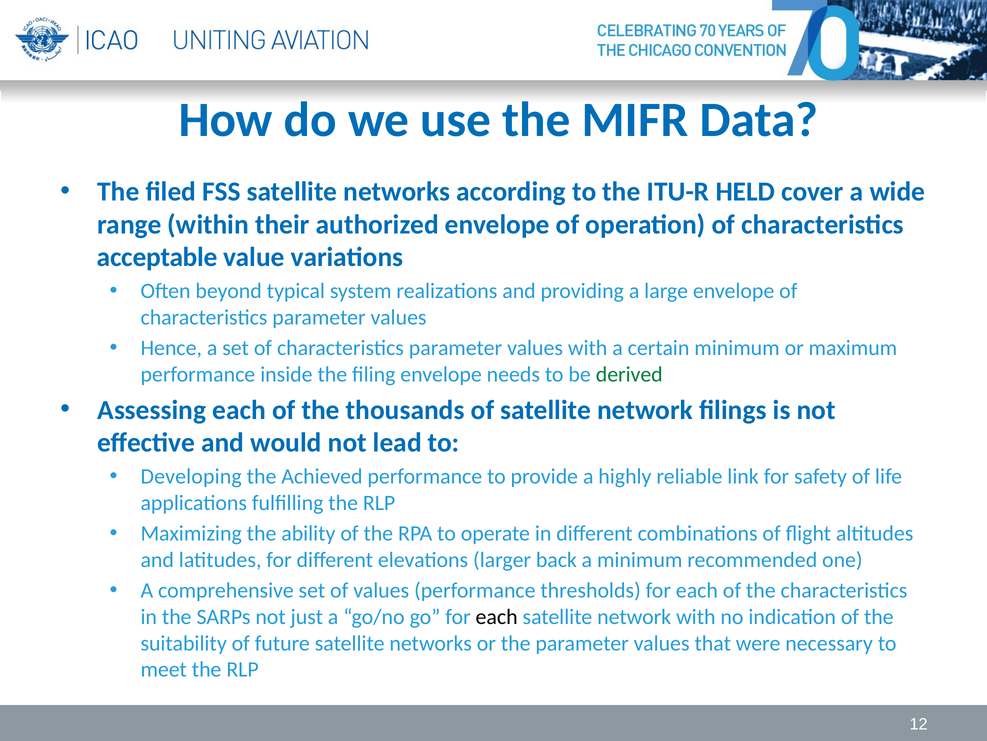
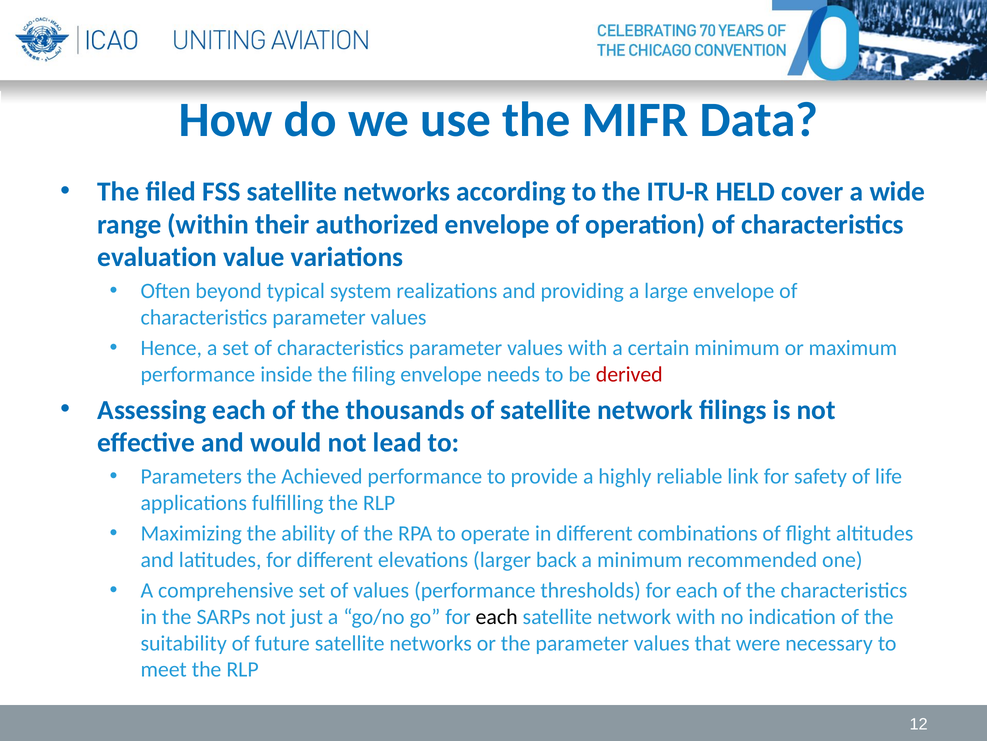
acceptable: acceptable -> evaluation (157, 257)
derived colour: green -> red (629, 374)
Developing: Developing -> Parameters (191, 476)
